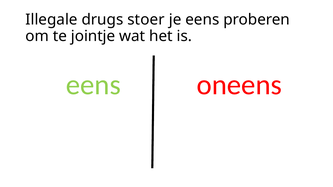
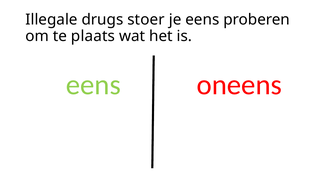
jointje: jointje -> plaats (93, 36)
